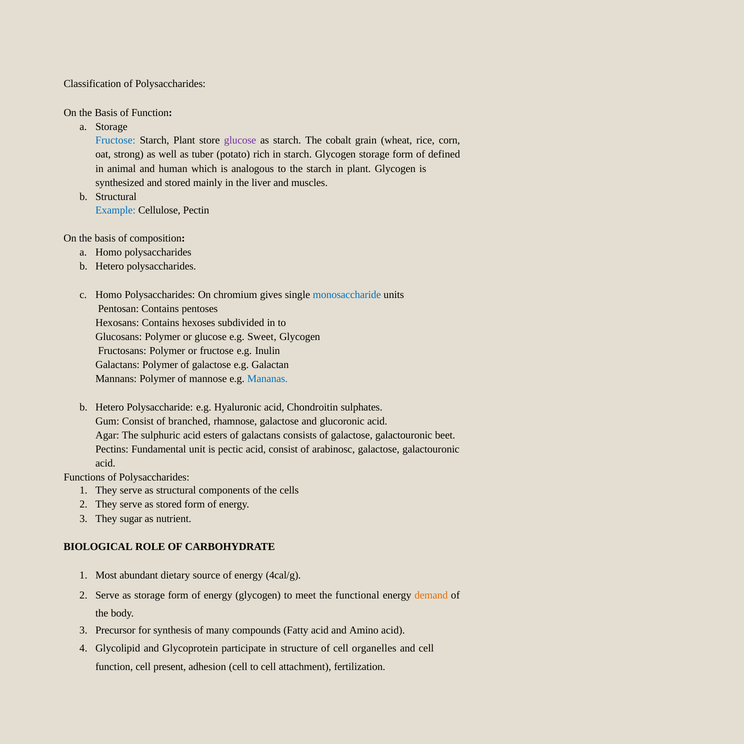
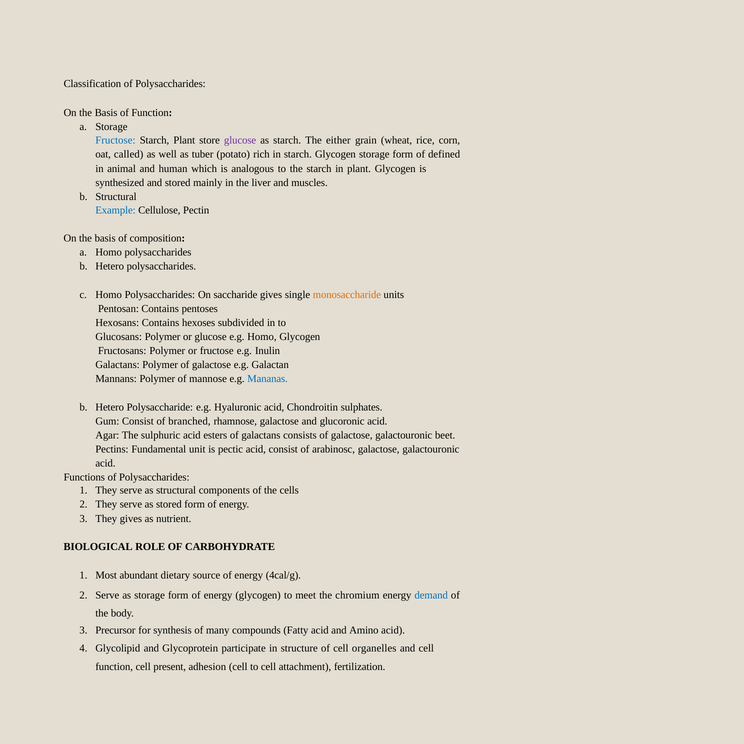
cobalt: cobalt -> either (338, 140)
strong: strong -> called (129, 154)
chromium: chromium -> saccharide (235, 295)
monosaccharide colour: blue -> orange (347, 295)
e.g Sweet: Sweet -> Homo (262, 337)
They sugar: sugar -> gives (131, 519)
functional: functional -> chromium (357, 595)
demand colour: orange -> blue (431, 595)
